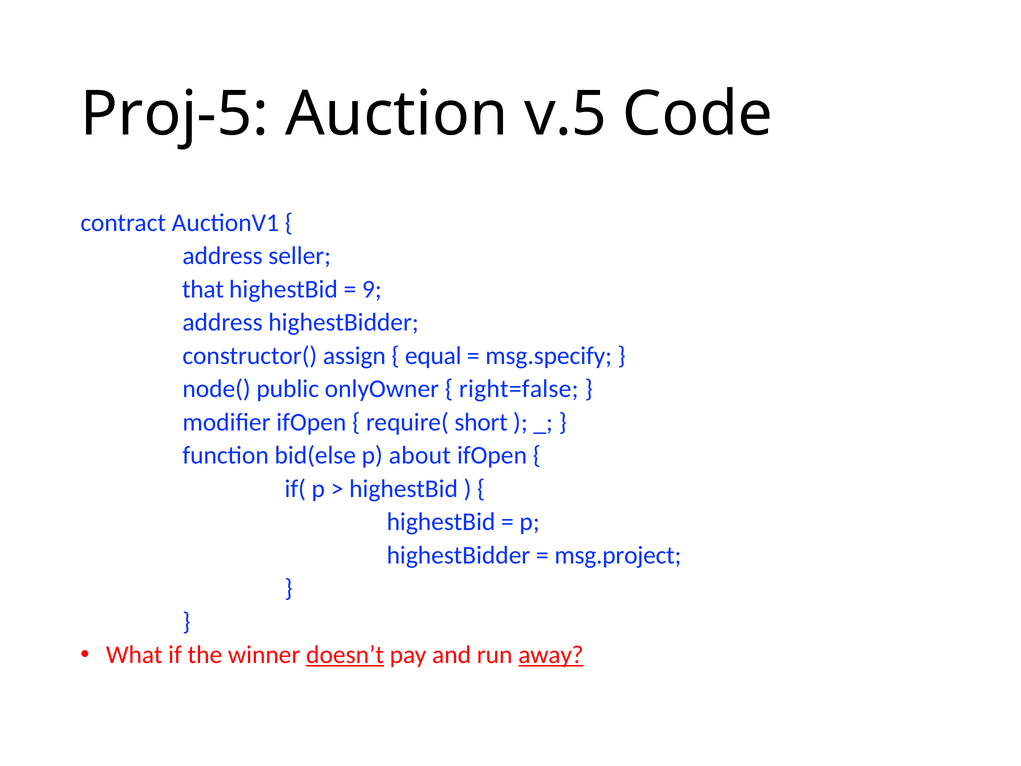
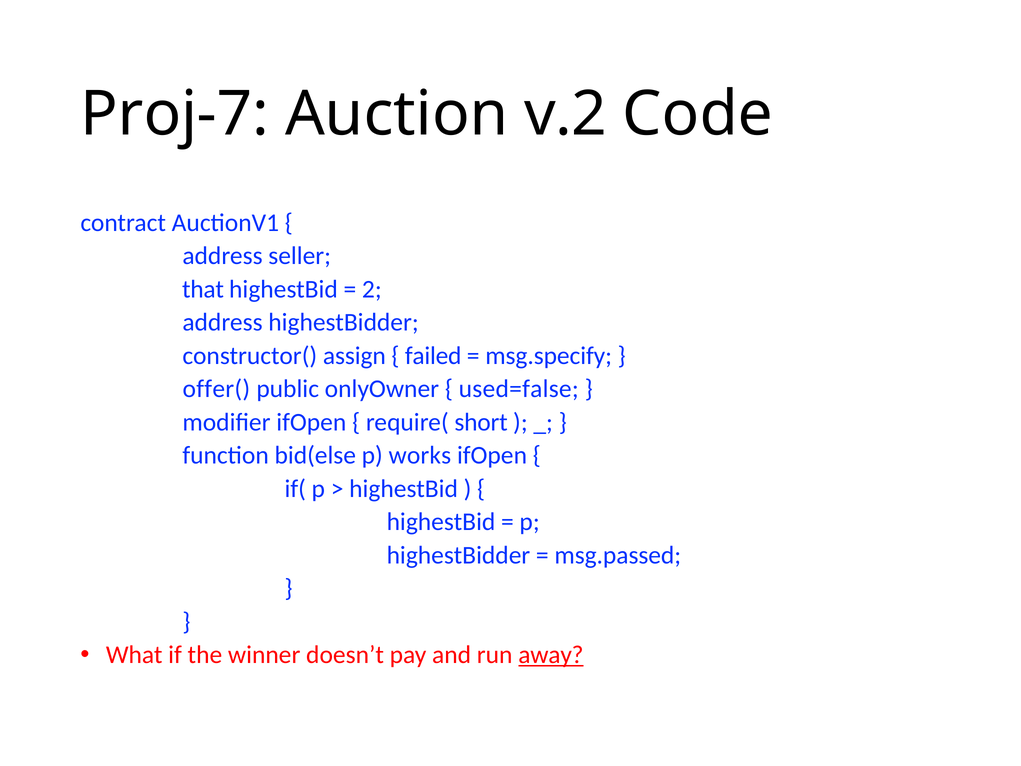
Proj-5: Proj-5 -> Proj-7 (175, 114)
v.5: v.5 -> v.2 (566, 114)
9: 9 -> 2 (372, 289)
equal: equal -> failed (433, 356)
node(: node( -> offer( (216, 389)
right=false: right=false -> used=false (519, 389)
about: about -> works (420, 455)
msg.project: msg.project -> msg.passed (618, 555)
doesn’t underline: present -> none (345, 655)
